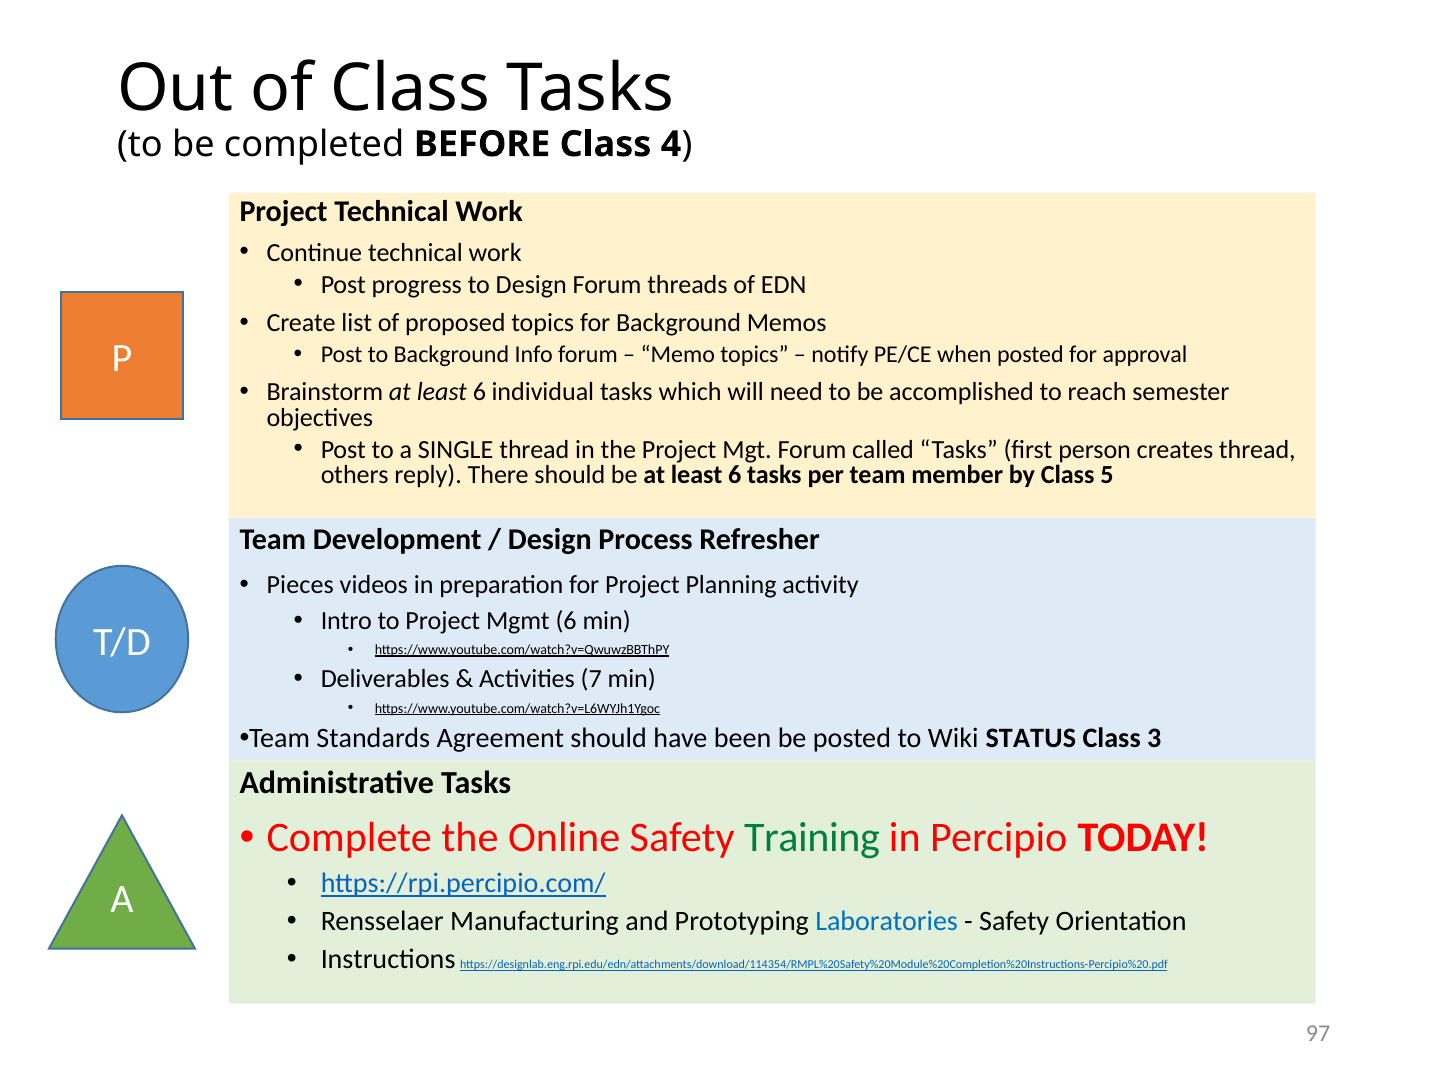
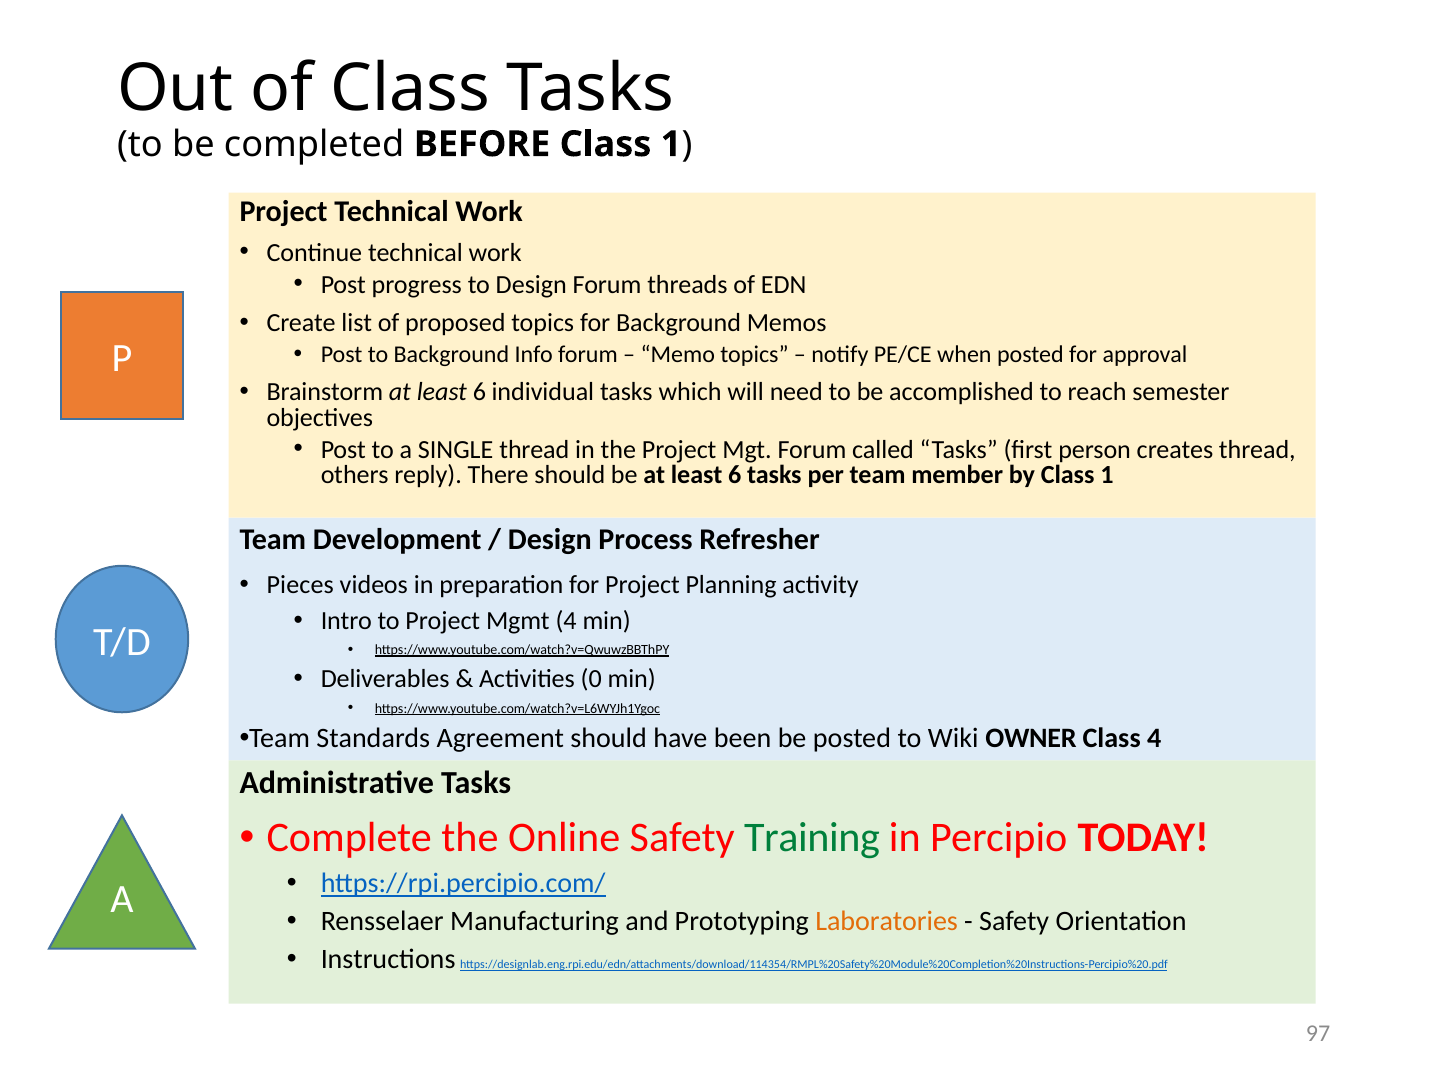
BEFORE Class 4: 4 -> 1 (671, 144)
by Class 5: 5 -> 1 (1107, 475)
Mgmt 6: 6 -> 4 (566, 620)
7: 7 -> 0 (591, 679)
STATUS: STATUS -> OWNER (1031, 739)
Class 3: 3 -> 4 (1154, 739)
Laboratories colour: blue -> orange (887, 922)
